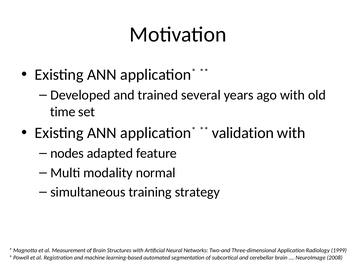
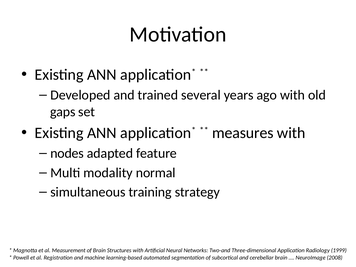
time: time -> gaps (63, 112)
validation: validation -> measures (243, 133)
